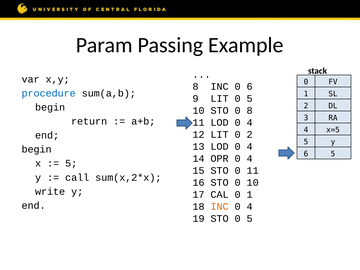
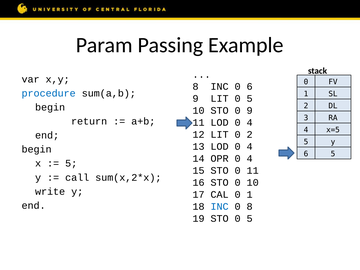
0 8: 8 -> 9 (250, 111)
INC colour: orange -> blue (220, 207)
4: 4 -> 8 (250, 207)
